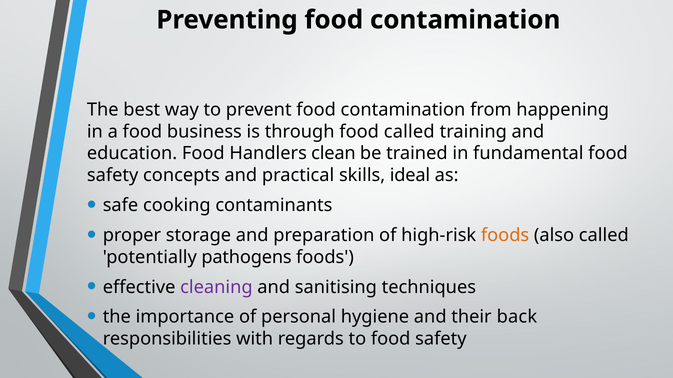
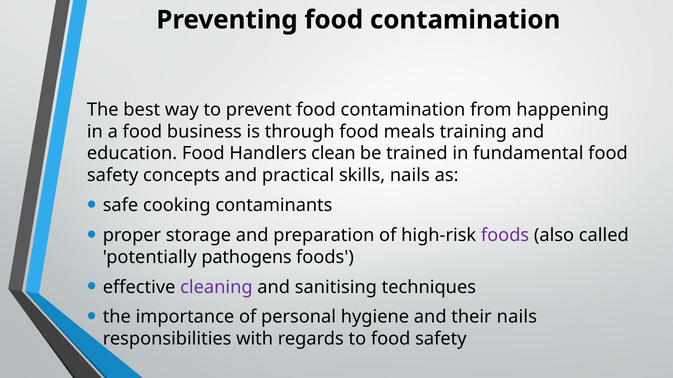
food called: called -> meals (409, 132)
skills ideal: ideal -> nails (410, 176)
foods colour: orange -> purple (505, 236)
their back: back -> nails (517, 317)
